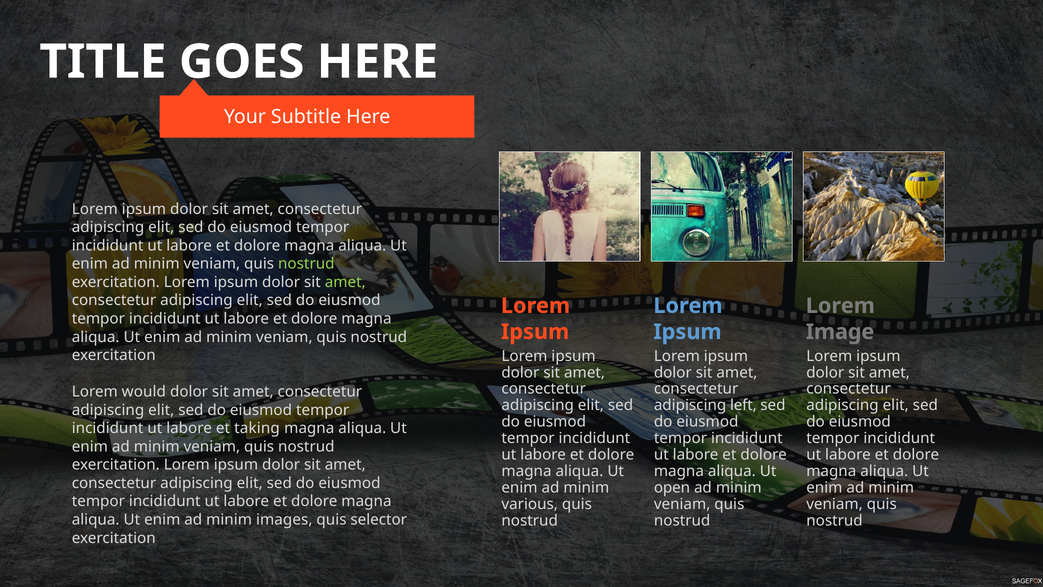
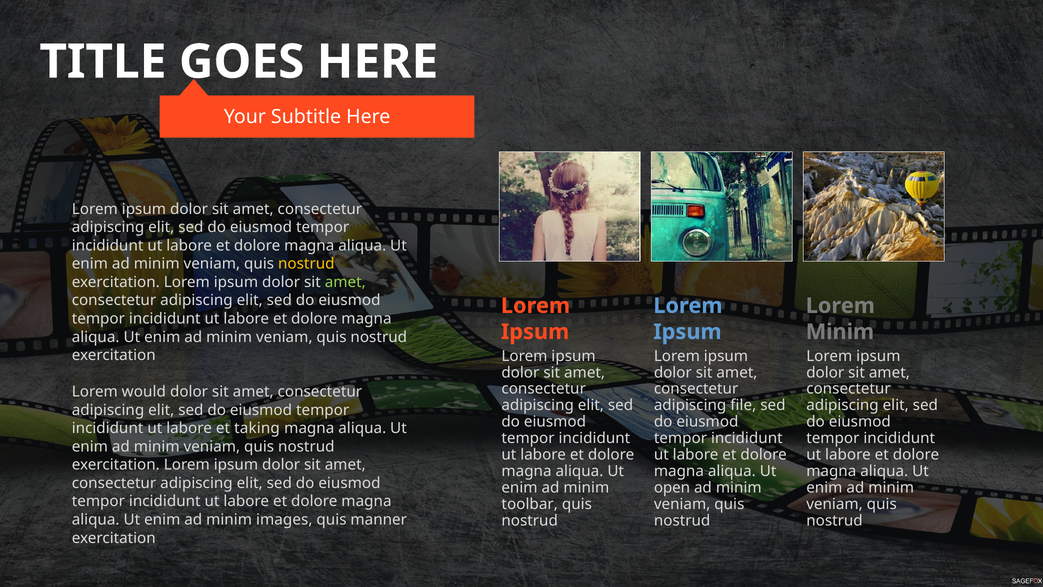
nostrud colour: light green -> yellow (306, 264)
Image: Image -> Minim (840, 332)
left: left -> file (743, 405)
various: various -> toolbar (530, 504)
selector: selector -> manner (379, 519)
